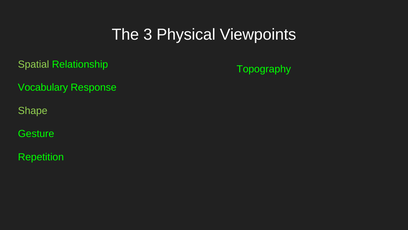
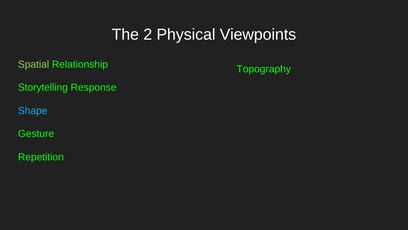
3: 3 -> 2 (148, 35)
Vocabulary: Vocabulary -> Storytelling (43, 87)
Shape colour: light green -> light blue (33, 110)
